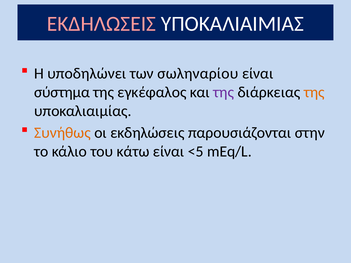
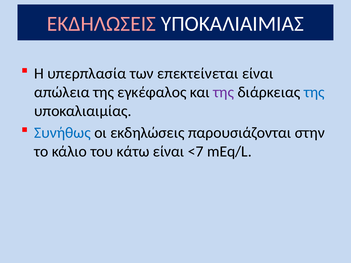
υποδηλώνει: υποδηλώνει -> υπερπλασία (87, 74)
σωληναρίου: σωληναρίου -> επεκτείνεται (198, 74)
σύστημα: σύστημα -> απώλεια (62, 92)
της colour: orange -> blue (314, 92)
Συνήθως colour: orange -> blue (62, 133)
<5: <5 -> <7 (196, 152)
